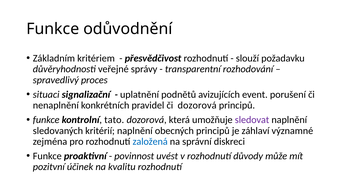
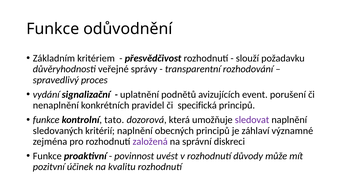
situaci: situaci -> vydání (46, 95)
či dozorová: dozorová -> specifická (197, 106)
založená colour: blue -> purple (150, 142)
